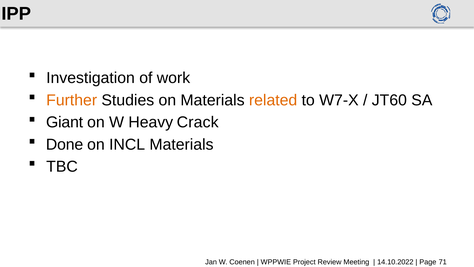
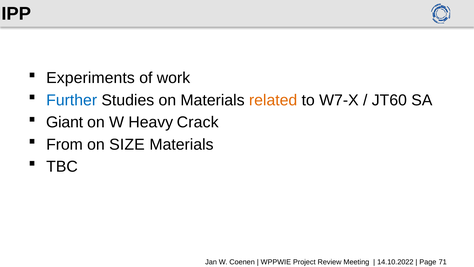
Investigation: Investigation -> Experiments (91, 78)
Further colour: orange -> blue (72, 100)
Done: Done -> From (65, 144)
INCL: INCL -> SIZE (127, 144)
